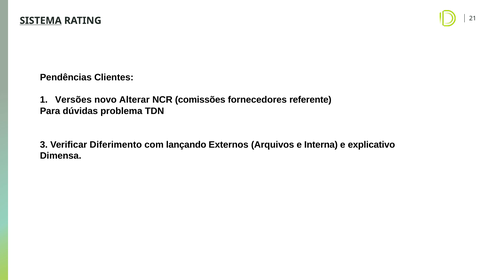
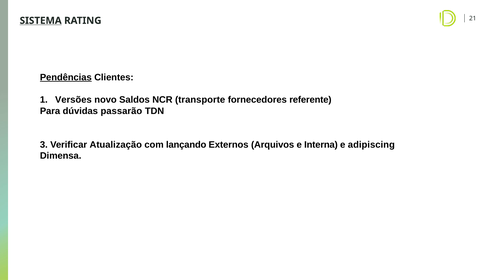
Pendências underline: none -> present (66, 77)
Alterar: Alterar -> Saldos (134, 100)
comissões: comissões -> transporte (200, 100)
problema: problema -> passarão (121, 111)
Diferimento: Diferimento -> Atualização (116, 144)
explicativo: explicativo -> adipiscing (371, 144)
